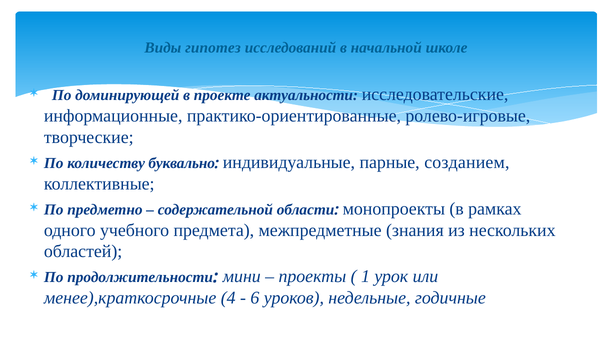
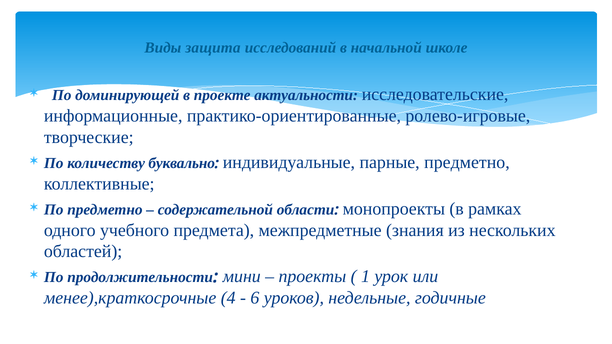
гипотез: гипотез -> защита (213, 48)
парные созданием: созданием -> предметно (467, 162)
